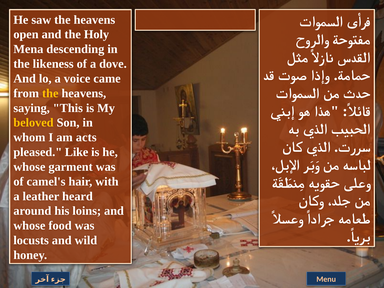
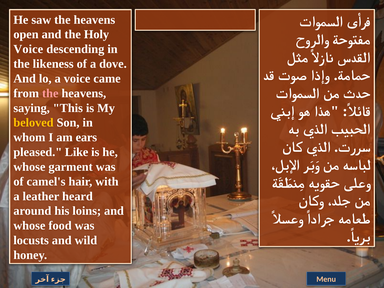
Mena: Mena -> Voice (28, 49)
the colour: yellow -> pink (50, 93)
acts: acts -> ears (86, 137)
